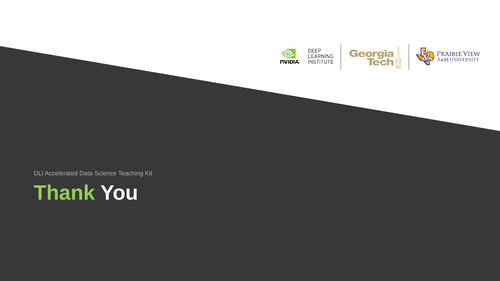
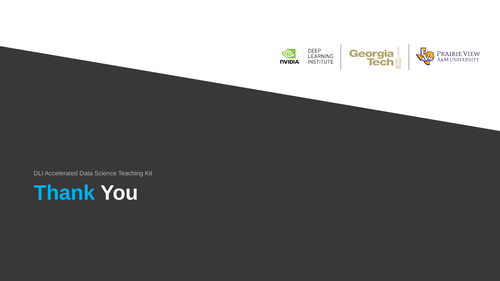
Thank colour: light green -> light blue (64, 193)
